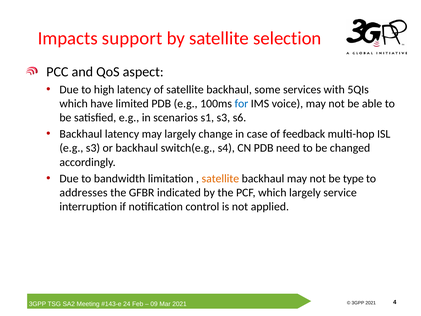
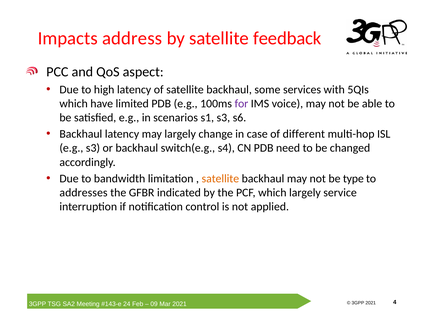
support: support -> address (132, 38)
selection: selection -> feedback (287, 38)
for colour: blue -> purple (241, 104)
feedback: feedback -> different (304, 134)
